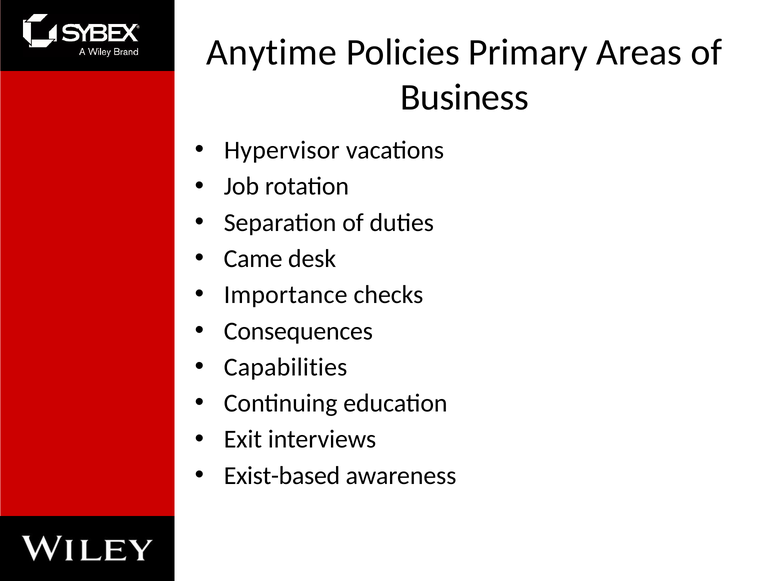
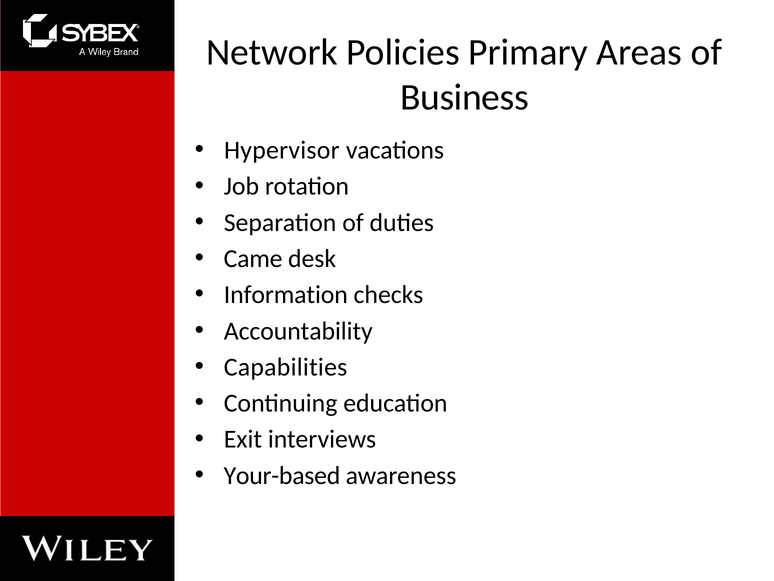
Anytime: Anytime -> Network (272, 52)
Importance: Importance -> Information (286, 295)
Consequences: Consequences -> Accountability (298, 331)
Exist-based: Exist-based -> Your-based (282, 475)
